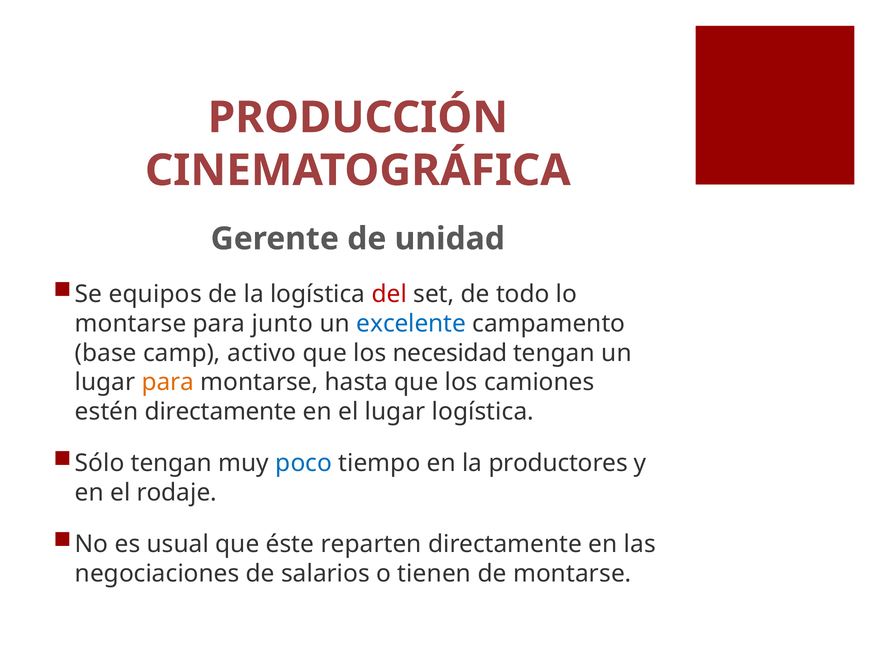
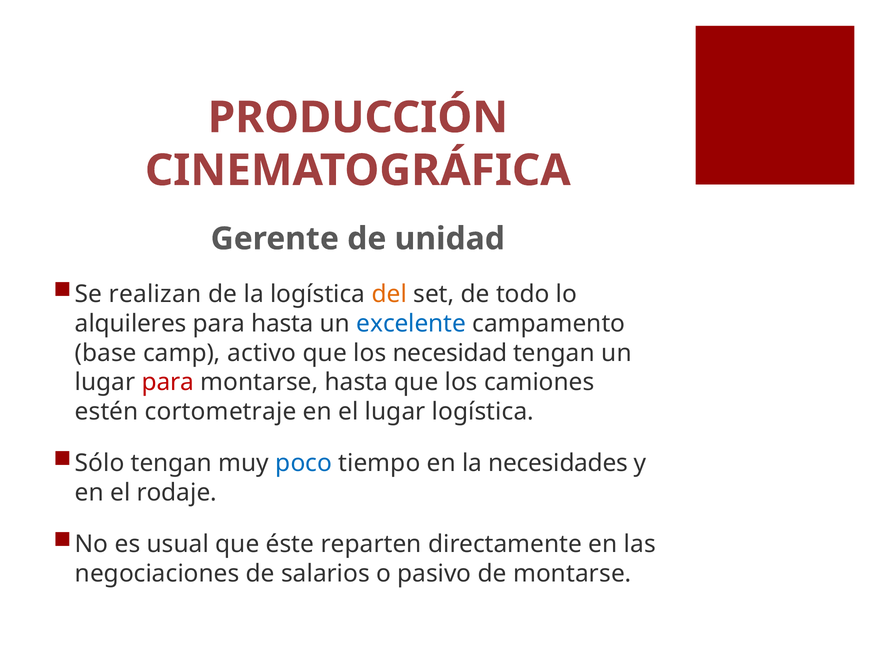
equipos: equipos -> realizan (155, 294)
del colour: red -> orange (389, 294)
montarse: montarse -> alquileres (131, 324)
para junto: junto -> hasta (282, 324)
para colour: orange -> red (168, 383)
estén directamente: directamente -> cortometraje (221, 412)
productores: productores -> necesidades (558, 464)
tienen: tienen -> pasivo (434, 574)
